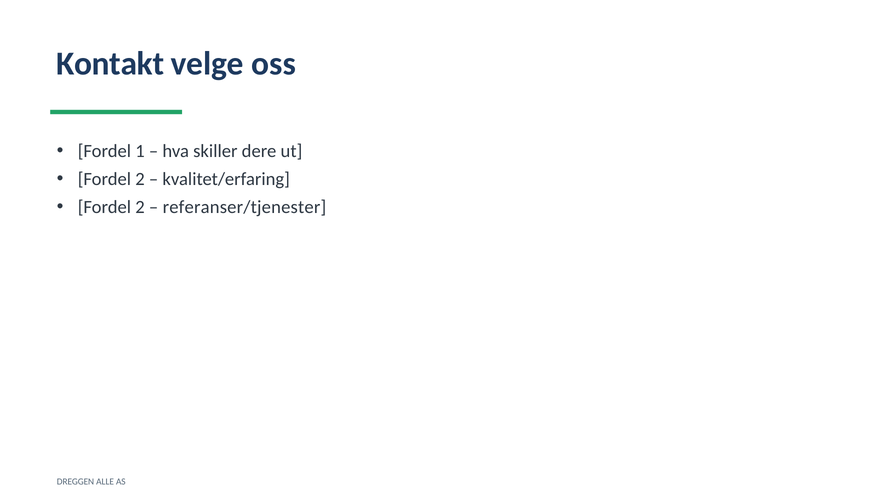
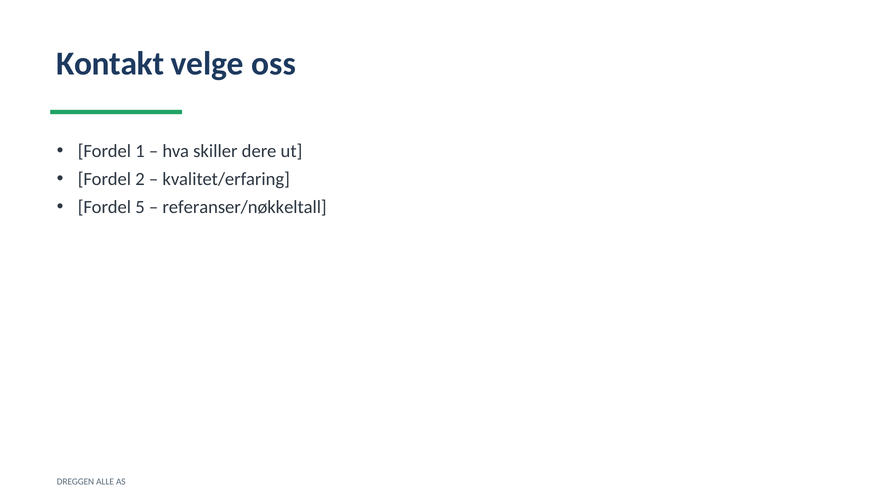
2: 2 -> 5 (140, 207)
referanser/tjenester: referanser/tjenester -> referanser/nøkkeltall (245, 207)
